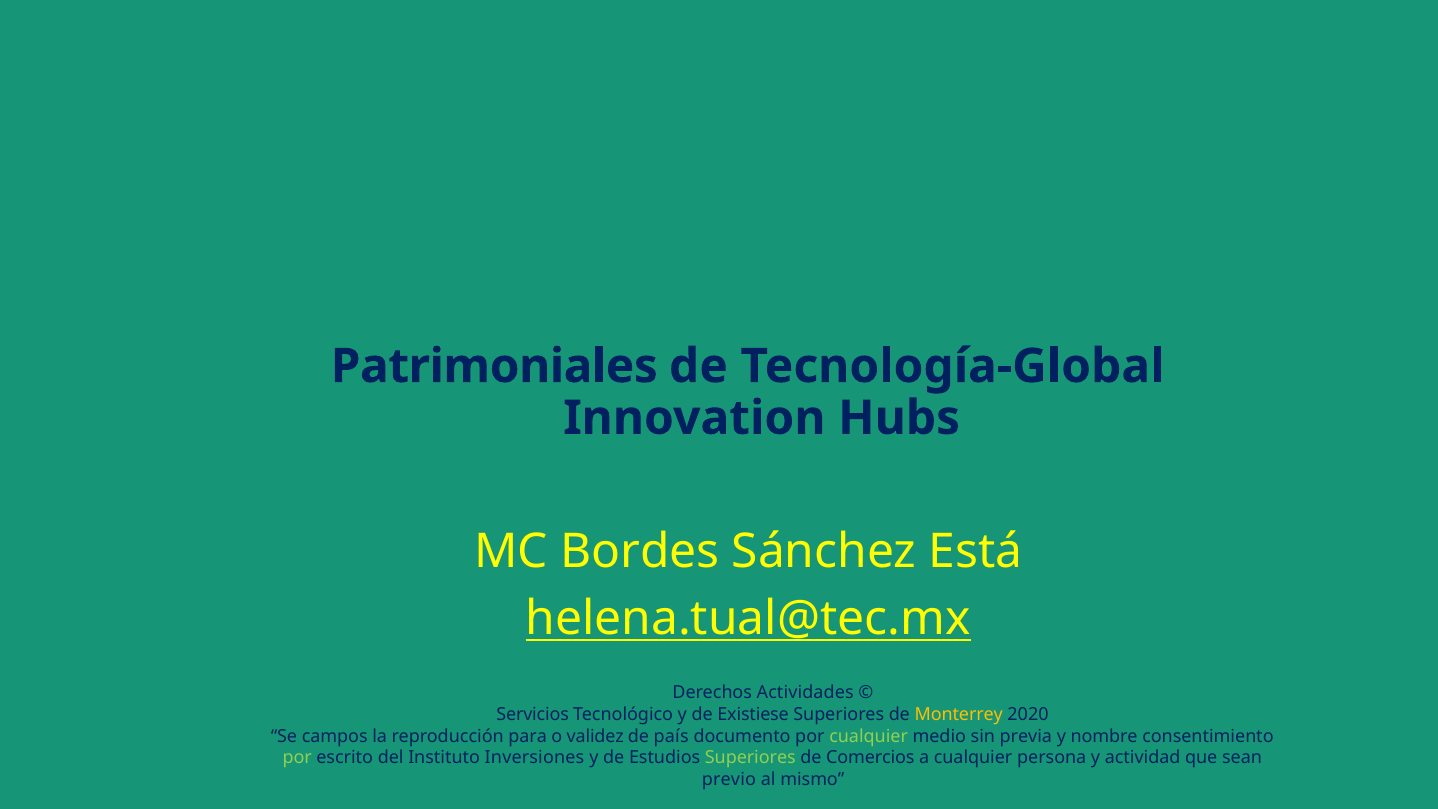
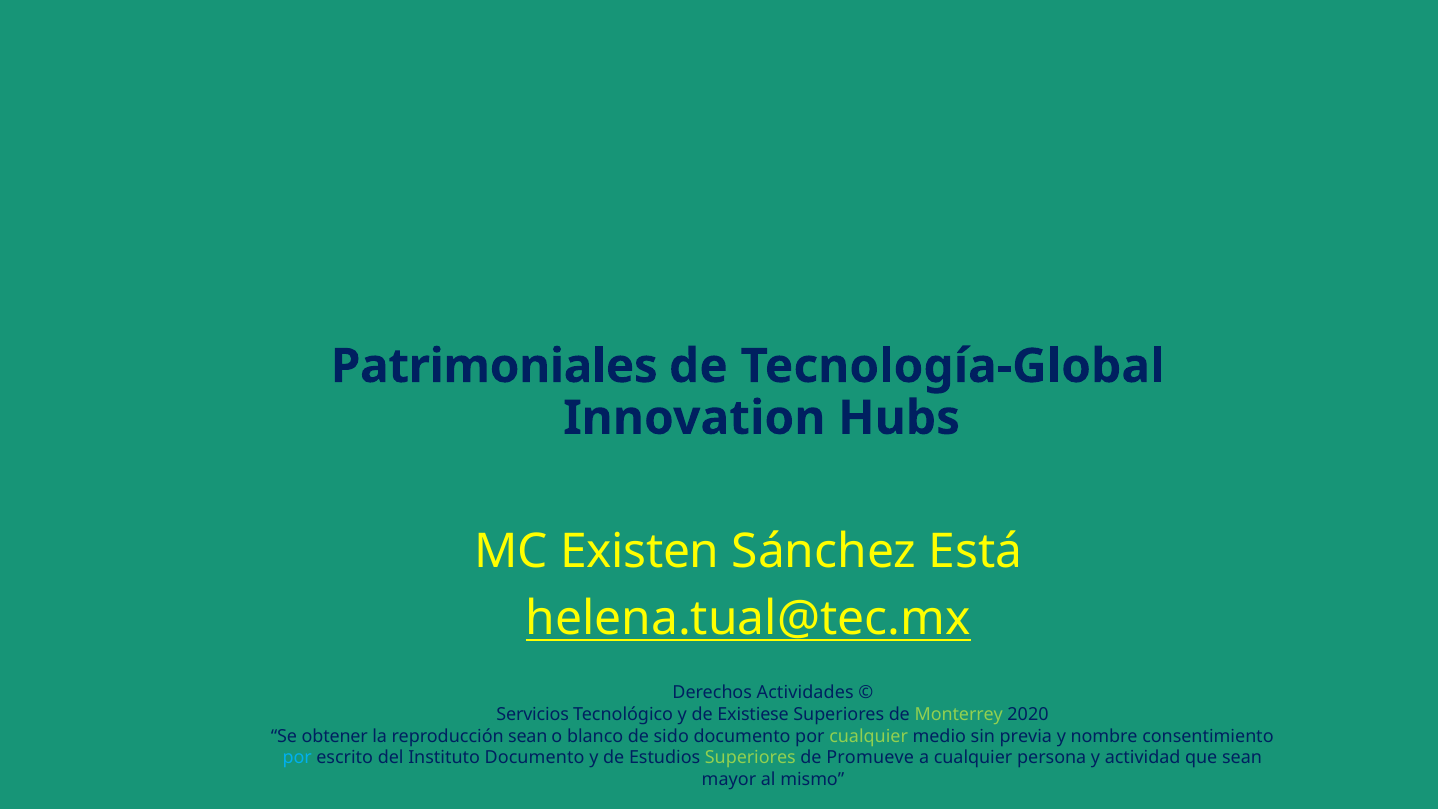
Bordes: Bordes -> Existen (640, 552)
Monterrey colour: yellow -> light green (959, 714)
campos: campos -> obtener (335, 736)
reproducción para: para -> sean (528, 736)
validez: validez -> blanco (595, 736)
país: país -> sido (671, 736)
por colour: light green -> light blue (297, 758)
Instituto Inversiones: Inversiones -> Documento (535, 758)
Comercios: Comercios -> Promueve (870, 758)
previo: previo -> mayor (729, 779)
